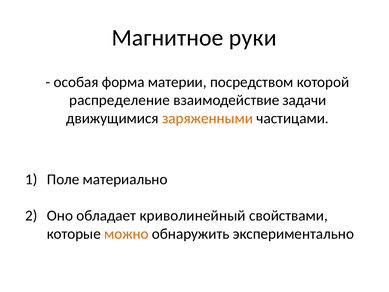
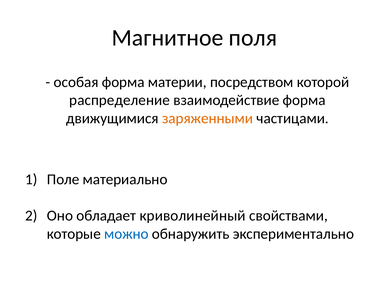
руки: руки -> поля (253, 38)
взаимодействие задачи: задачи -> форма (304, 100)
можно colour: orange -> blue (126, 234)
